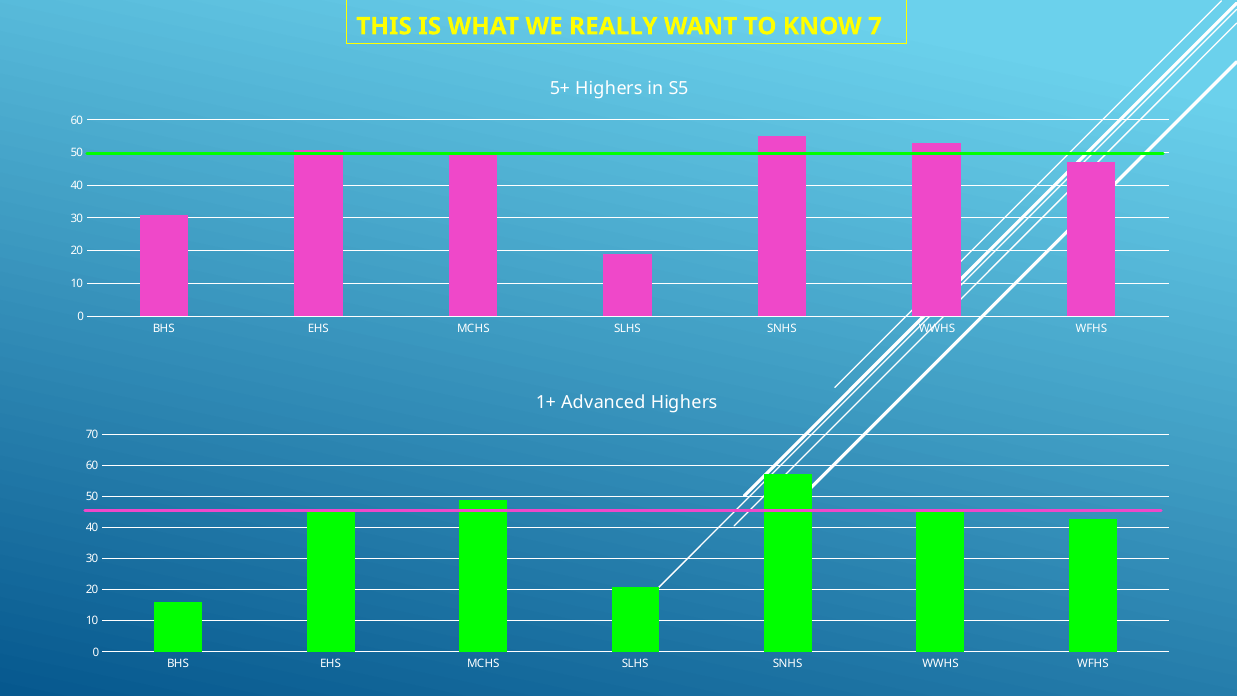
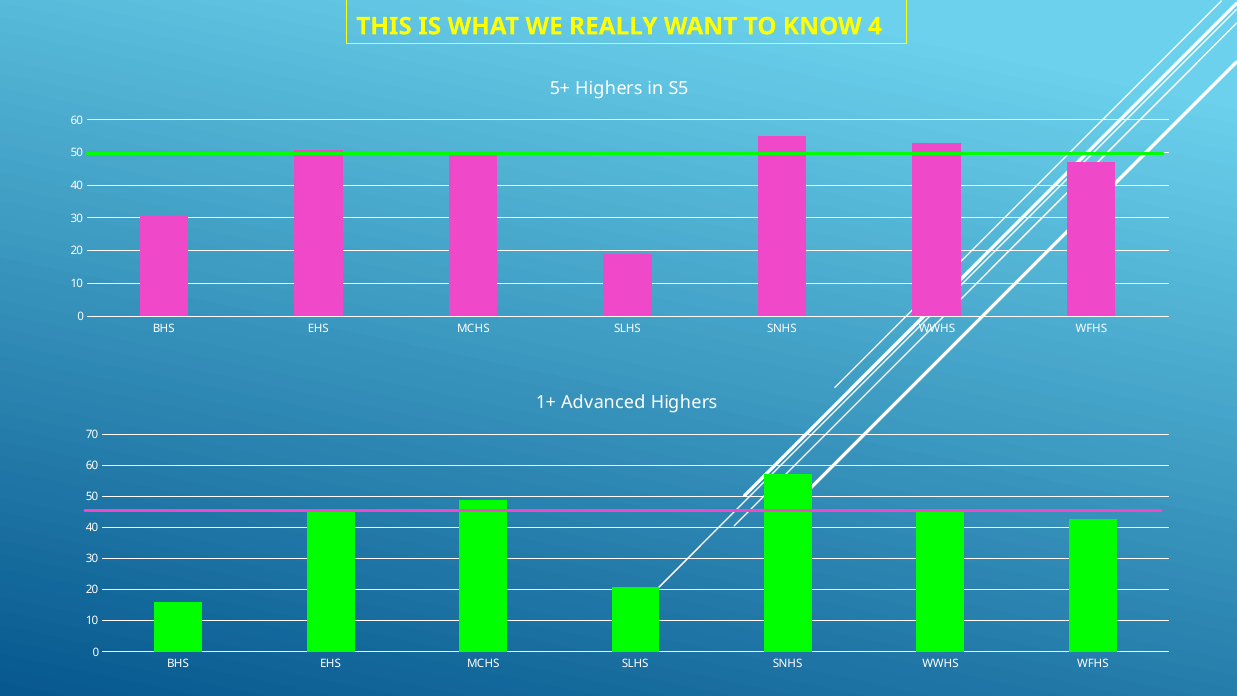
7: 7 -> 4 (875, 26)
